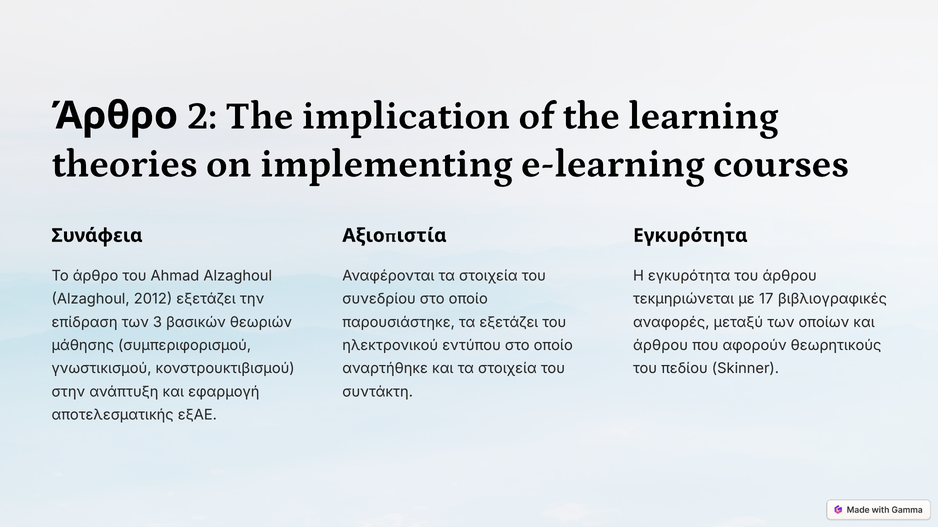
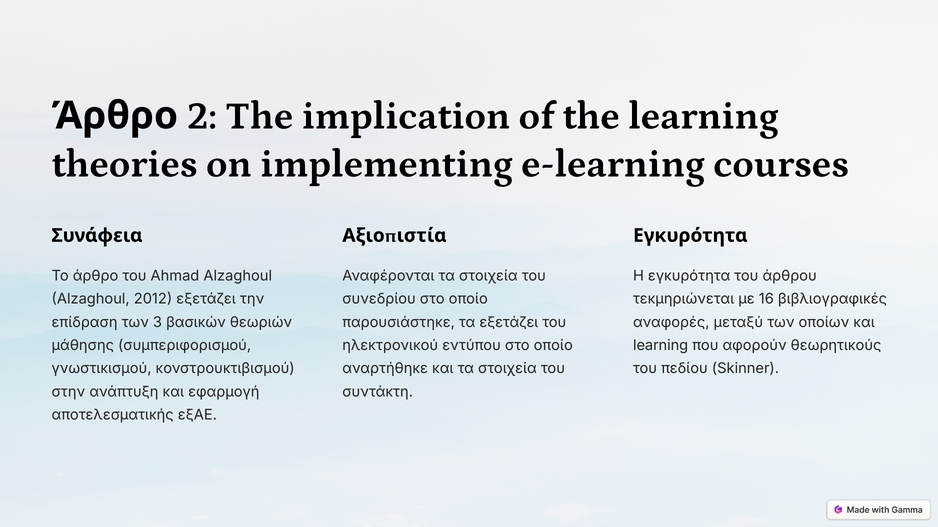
17: 17 -> 16 (766, 300)
άρθρου: άρθρου -> learning (661, 346)
